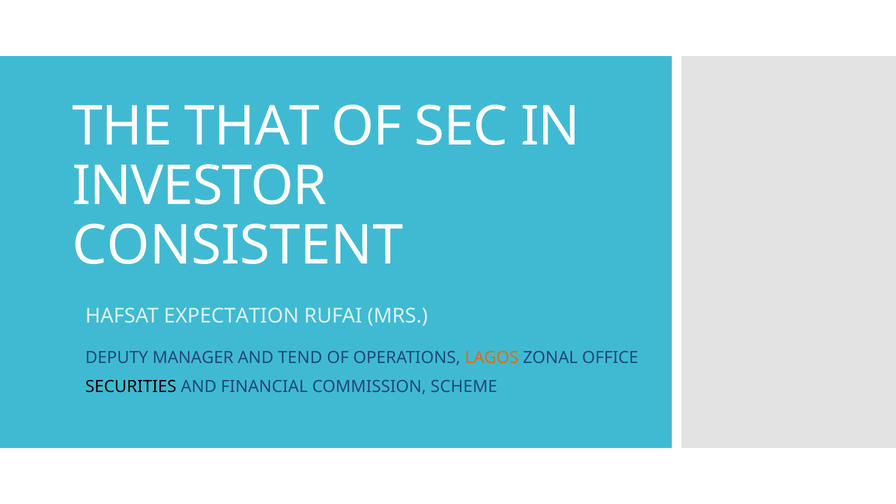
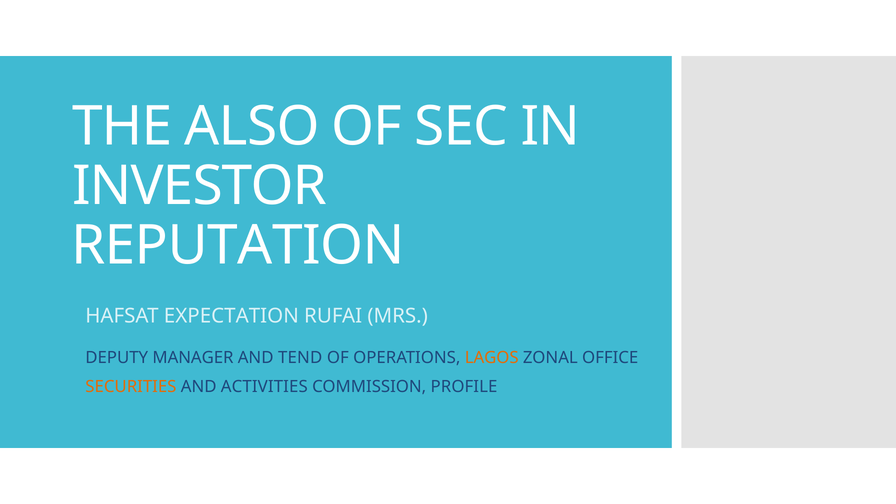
THAT: THAT -> ALSO (252, 126)
CONSISTENT: CONSISTENT -> REPUTATION (238, 246)
SECURITIES colour: black -> orange (131, 387)
FINANCIAL: FINANCIAL -> ACTIVITIES (264, 387)
SCHEME: SCHEME -> PROFILE (464, 387)
